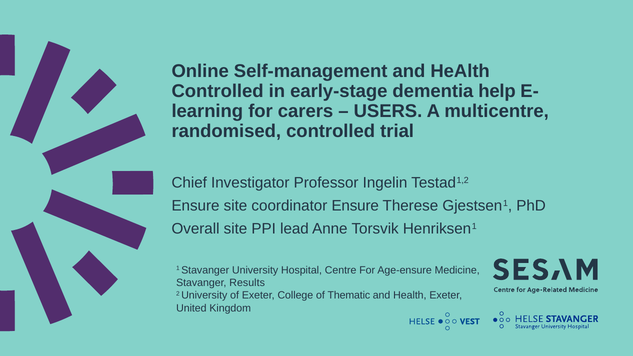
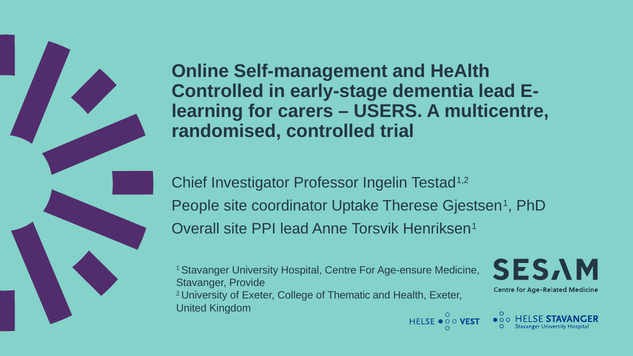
dementia help: help -> lead (497, 91)
Ensure: Ensure -> People (195, 206)
coordinator Ensure: Ensure -> Uptake (355, 206)
Results: Results -> Provide (247, 283)
